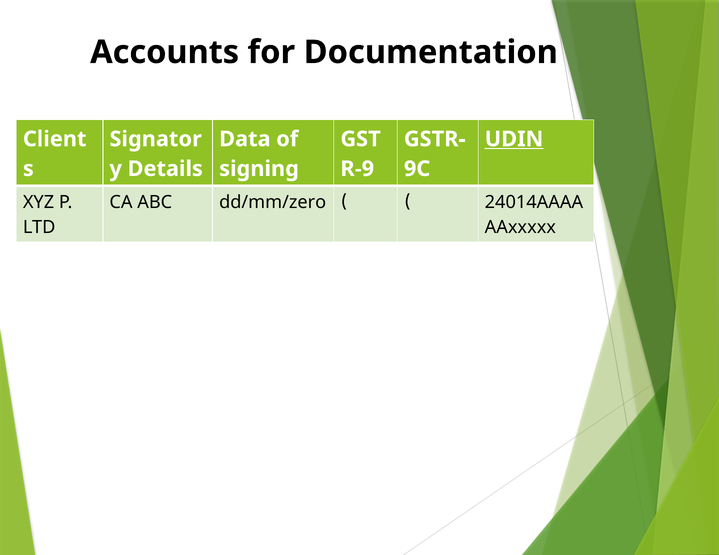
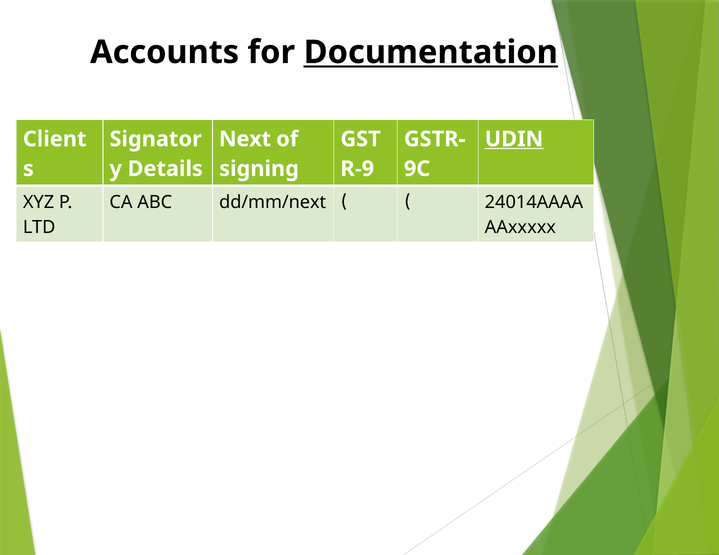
Documentation underline: none -> present (431, 52)
Data: Data -> Next (245, 139)
dd/mm/zero: dd/mm/zero -> dd/mm/next (273, 203)
